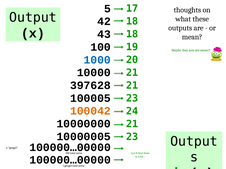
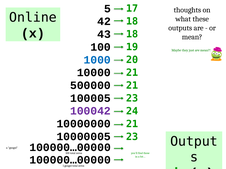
Output: Output -> Online (33, 17)
397628: 397628 -> 500000 (90, 86)
100042 colour: orange -> purple (90, 111)
